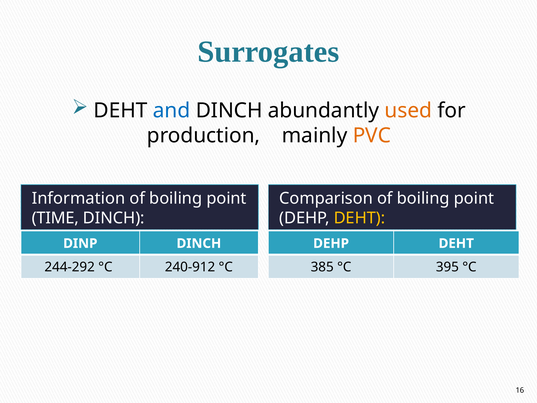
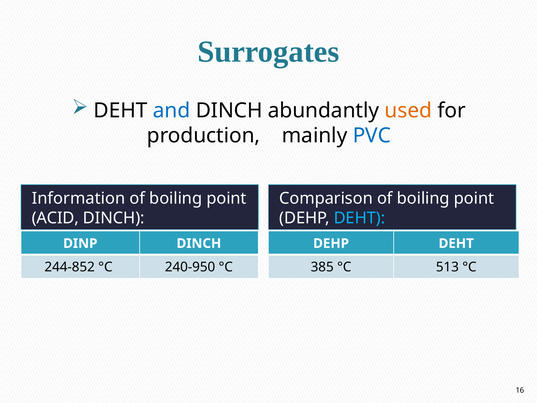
PVC colour: orange -> blue (372, 136)
TIME: TIME -> ACID (55, 218)
DEHT colour: yellow -> light blue (359, 218)
244-292: 244-292 -> 244-852 (70, 267)
240-912: 240-912 -> 240-950 (190, 267)
395: 395 -> 513 (447, 267)
